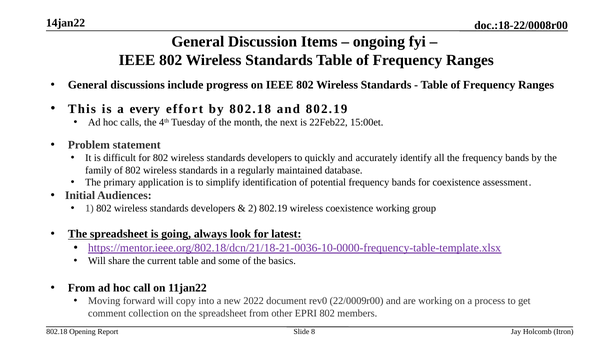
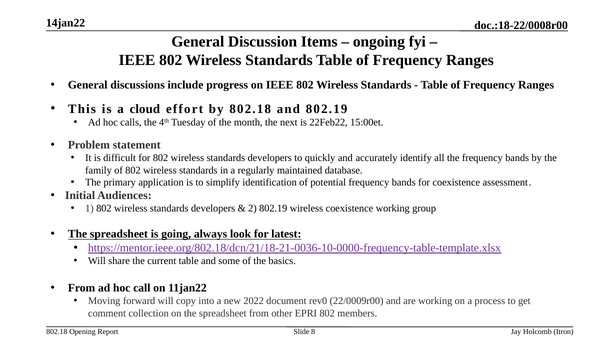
every: every -> cloud (145, 109)
